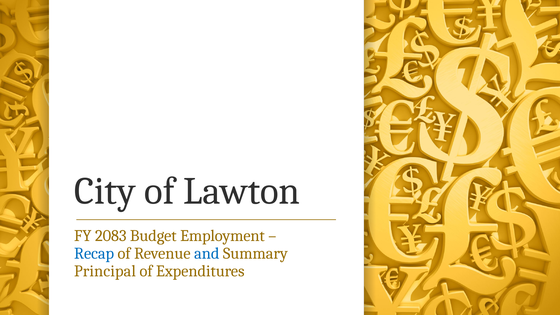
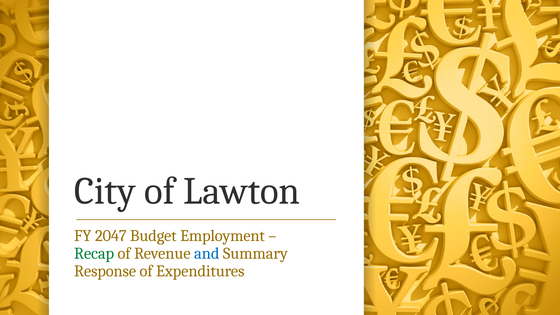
2083: 2083 -> 2047 (111, 236)
Recap colour: blue -> green (94, 254)
Principal: Principal -> Response (105, 271)
